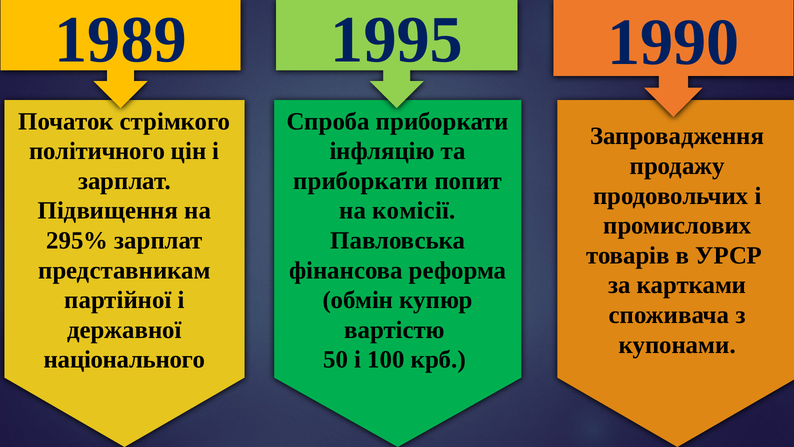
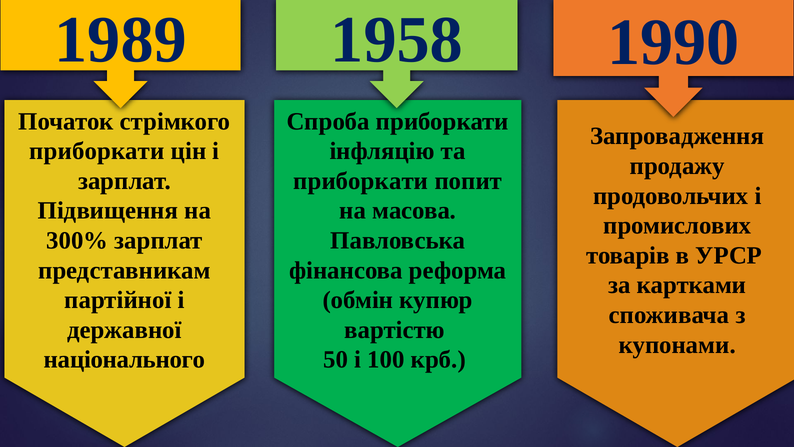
1995: 1995 -> 1958 (397, 40)
політичного: політичного -> приборкати (97, 151)
комісії: комісії -> масова (414, 211)
295%: 295% -> 300% (77, 240)
